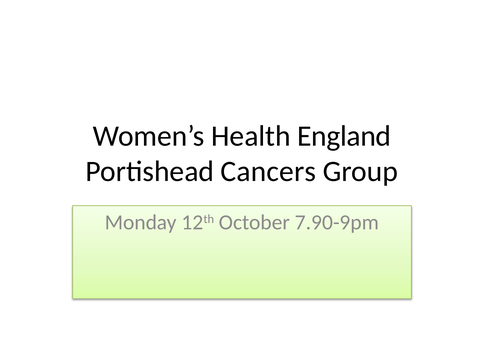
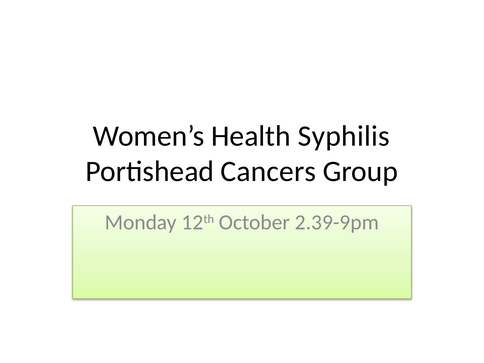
England: England -> Syphilis (344, 136)
7.90-9pm: 7.90-9pm -> 2.39-9pm (337, 223)
